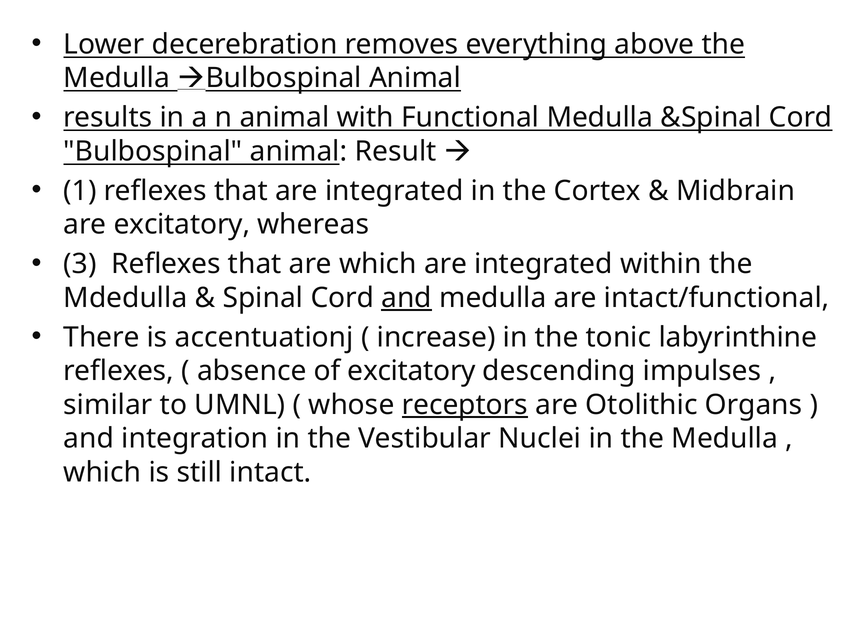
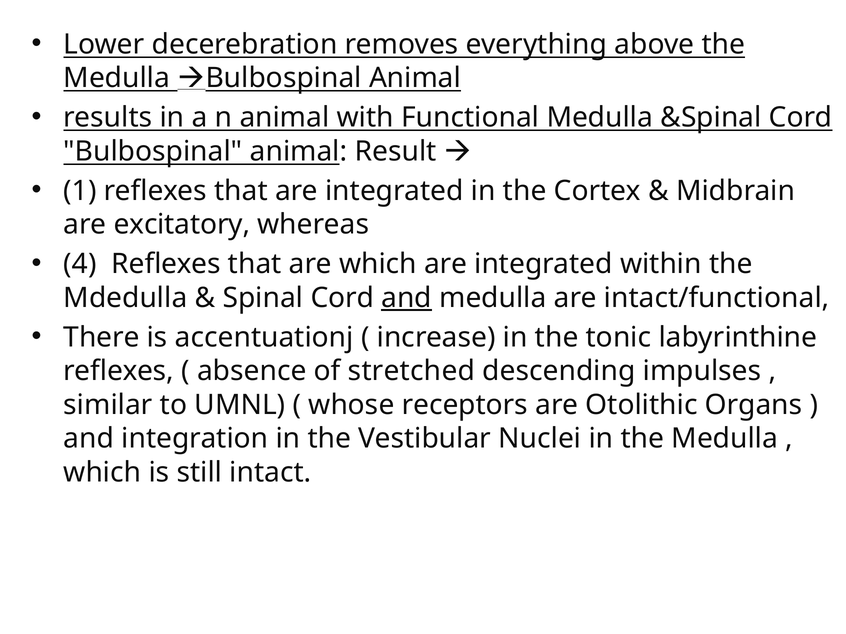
3: 3 -> 4 (80, 264)
of excitatory: excitatory -> stretched (411, 371)
receptors underline: present -> none (465, 405)
